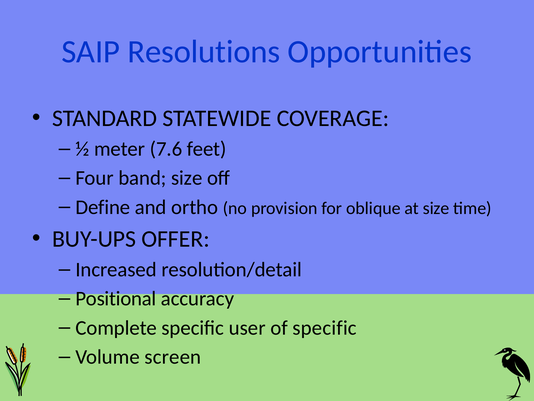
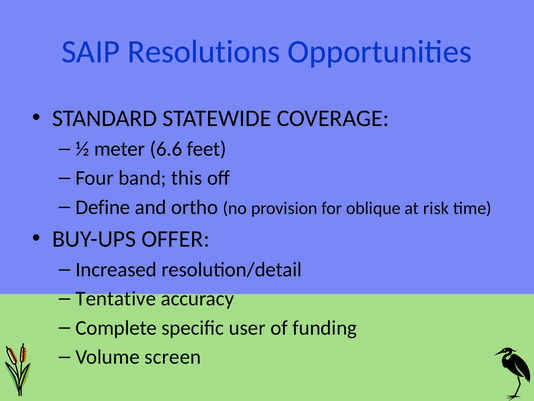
7.6: 7.6 -> 6.6 (166, 149)
band size: size -> this (187, 178)
at size: size -> risk (436, 208)
Positional: Positional -> Tentative (116, 298)
of specific: specific -> funding (325, 328)
